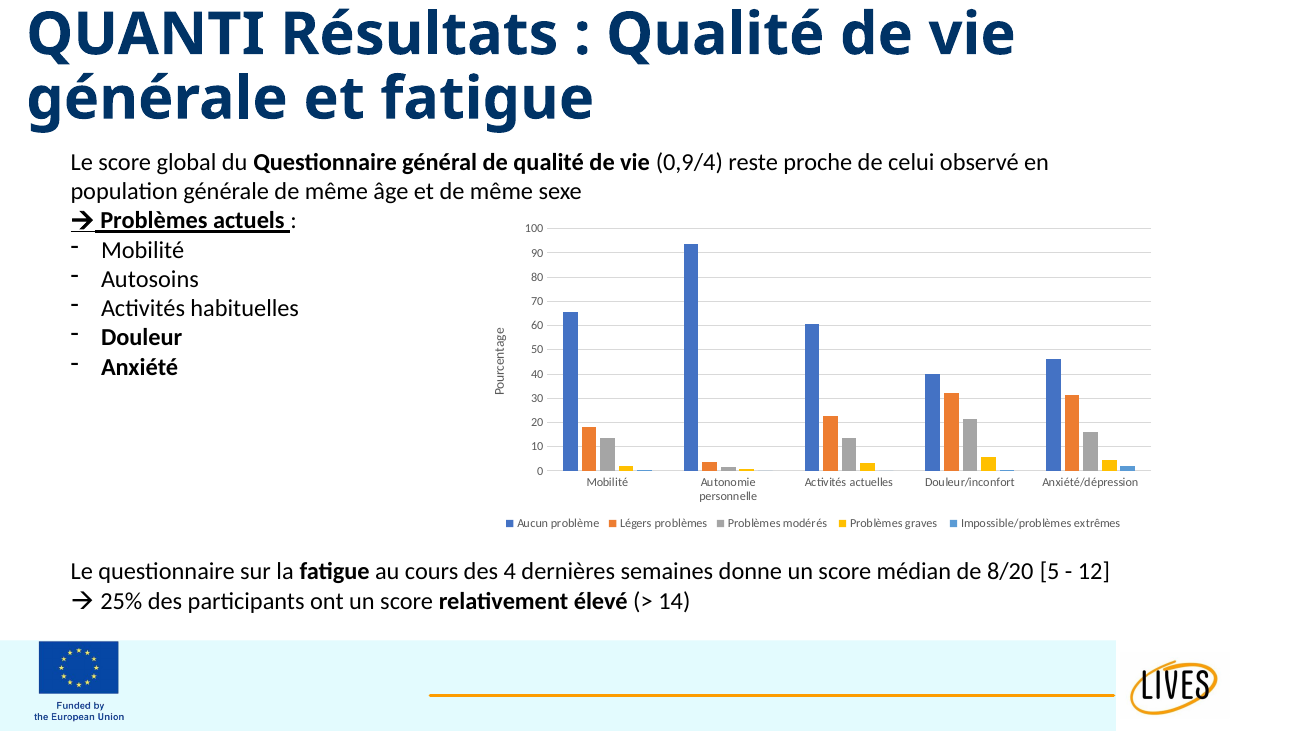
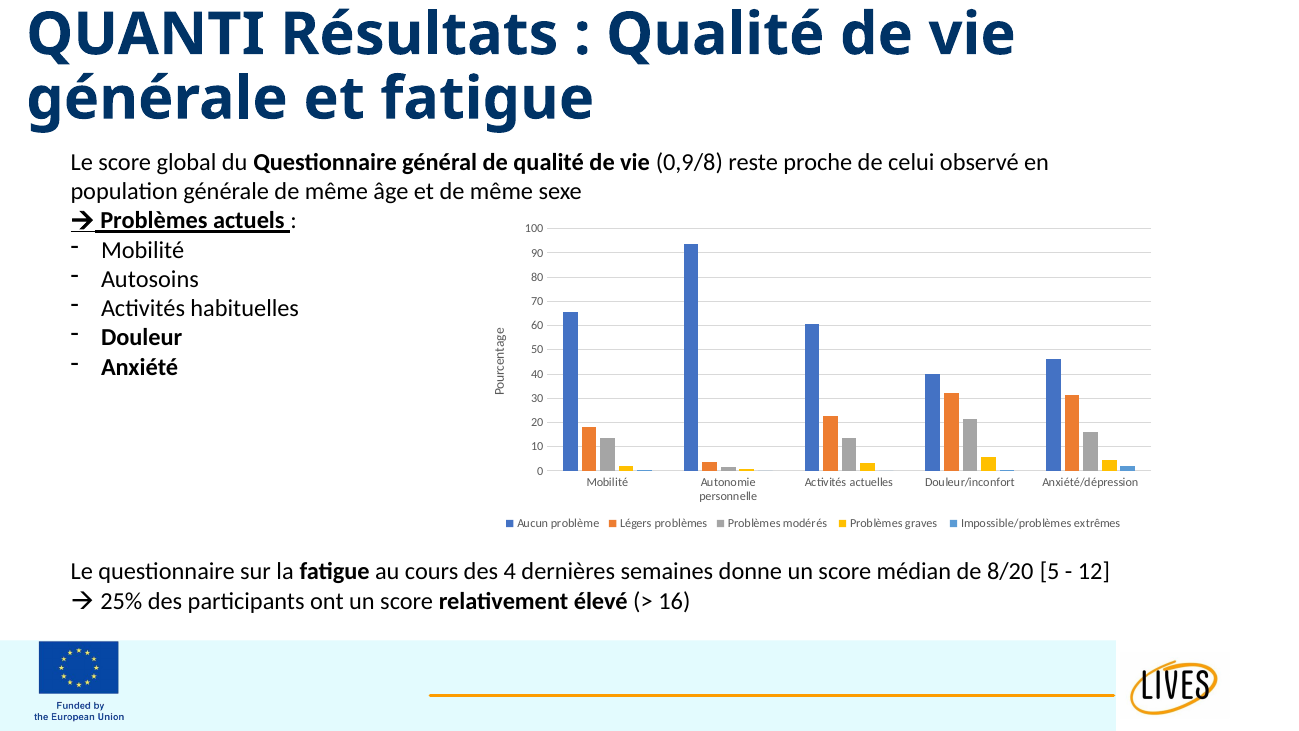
0,9/4: 0,9/4 -> 0,9/8 (689, 162)
14: 14 -> 16 (674, 601)
